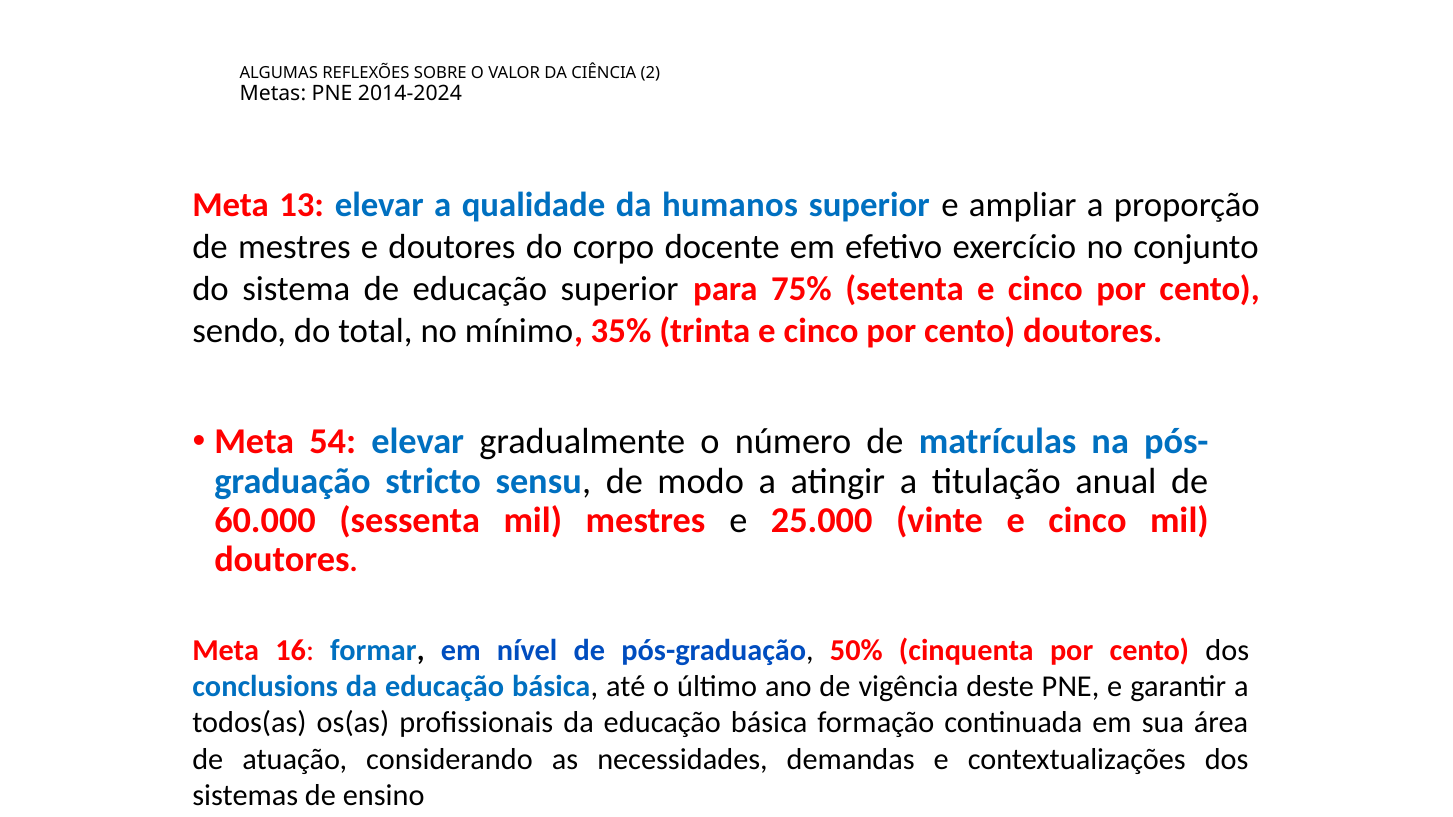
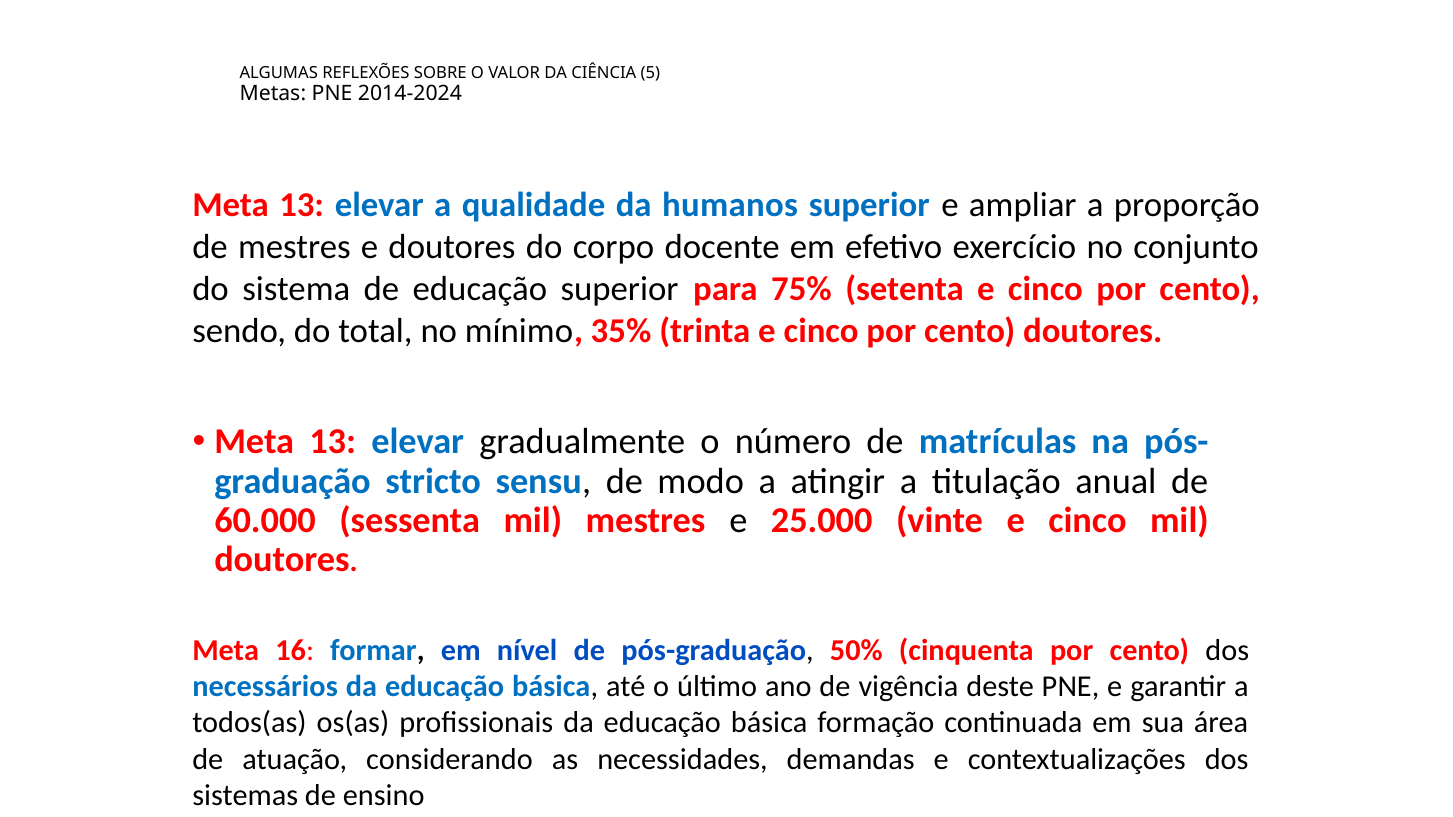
2: 2 -> 5 (650, 73)
54: 54 -> 13 (333, 442)
conclusions: conclusions -> necessários (265, 687)
